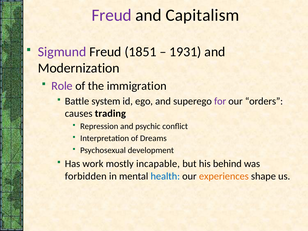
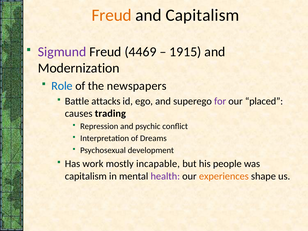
Freud colour: purple -> orange (112, 15)
1851: 1851 -> 4469 (140, 52)
1931: 1931 -> 1915 (185, 52)
Role colour: purple -> blue (62, 86)
immigration: immigration -> newspapers (137, 86)
system: system -> attacks (106, 101)
orders: orders -> placed (264, 101)
behind: behind -> people (227, 164)
forbidden: forbidden -> capitalism (86, 176)
health colour: blue -> purple (165, 176)
